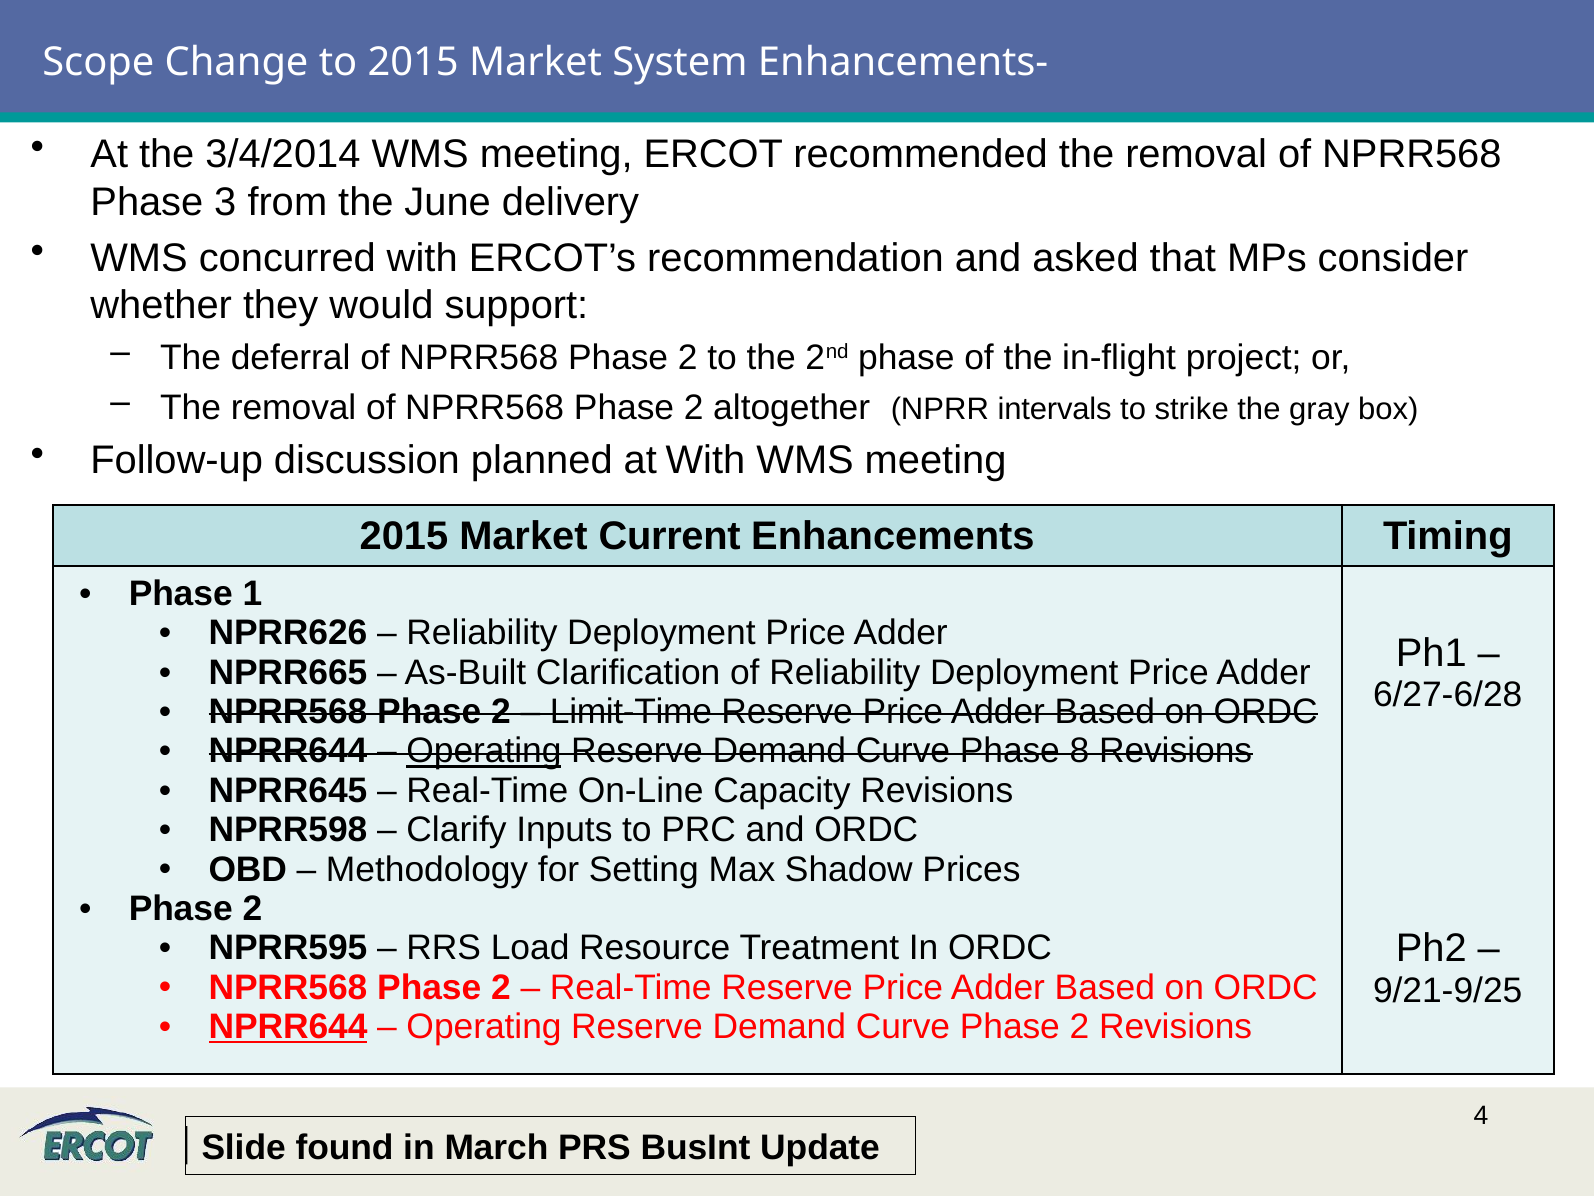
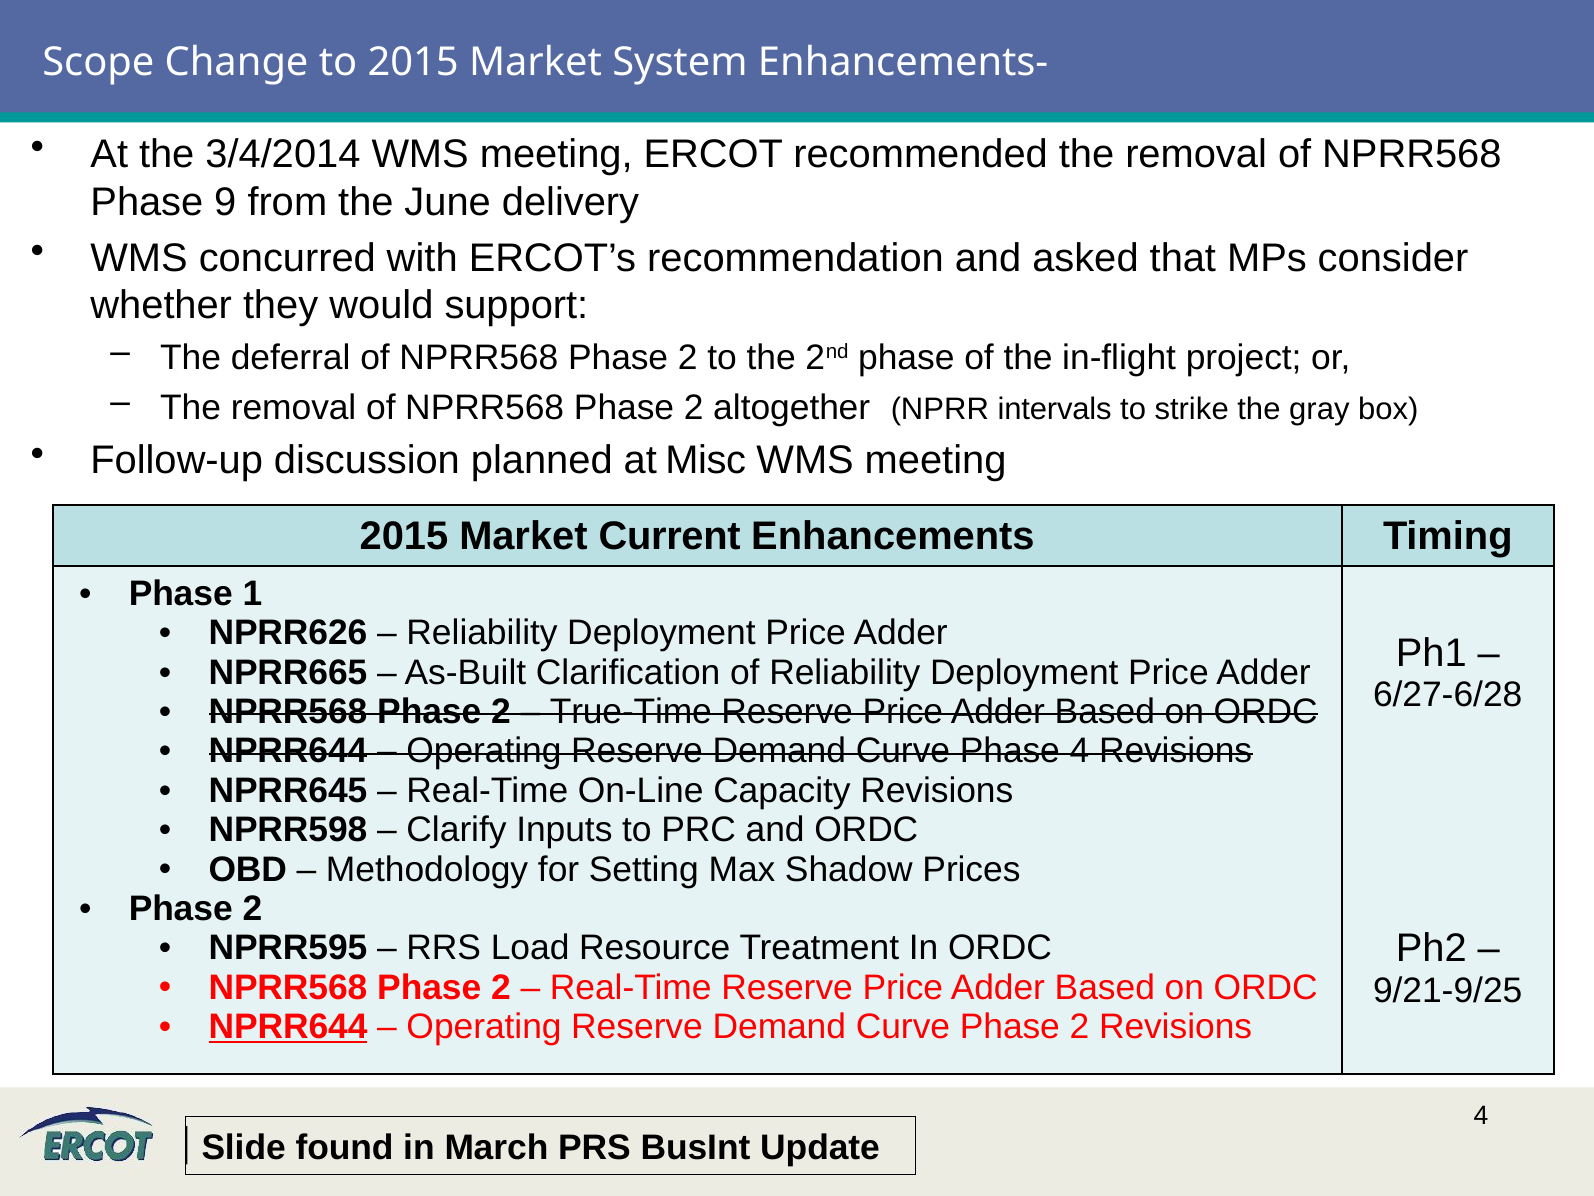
3: 3 -> 9 (225, 202)
at With: With -> Misc (706, 461)
Limit-Time: Limit-Time -> True-Time (631, 712)
Operating underline: present -> none (484, 751)
Phase 8: 8 -> 4 (1079, 751)
